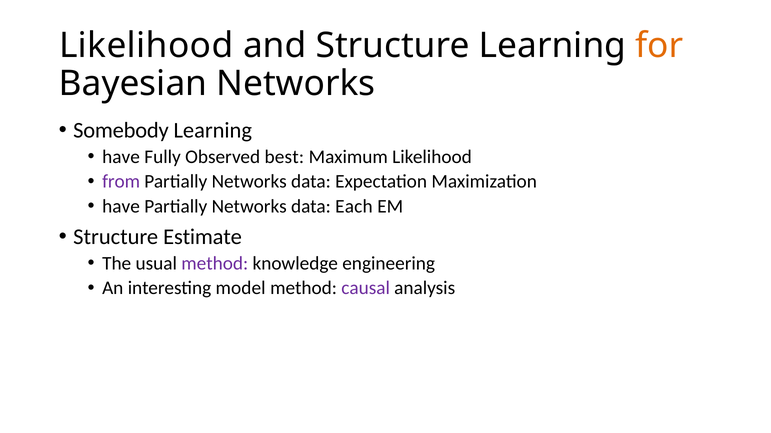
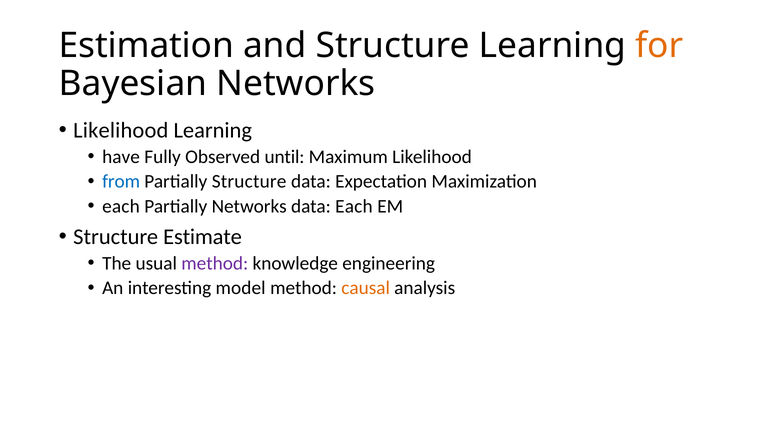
Likelihood: Likelihood -> Estimation (146, 46)
Somebody: Somebody -> Likelihood (121, 130)
best: best -> until (284, 157)
from colour: purple -> blue (121, 182)
Networks: Networks -> Structure (249, 182)
have: have -> each (121, 207)
causal colour: purple -> orange (366, 289)
